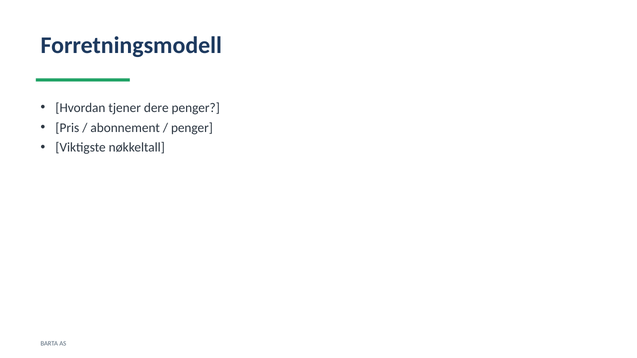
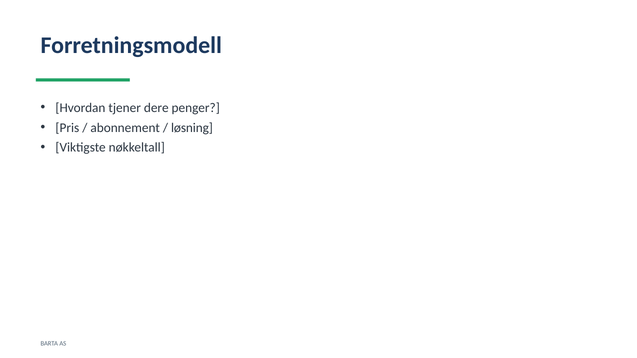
penger: penger -> løsning (192, 128)
